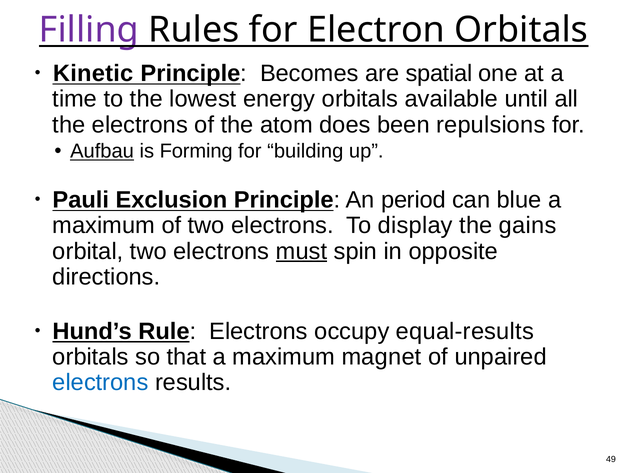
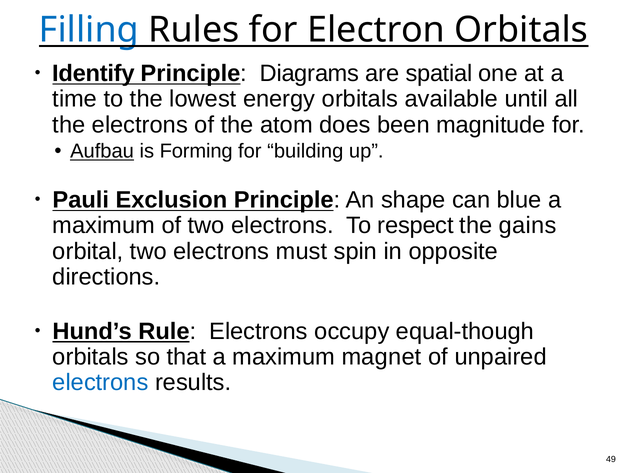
Filling colour: purple -> blue (89, 30)
Kinetic: Kinetic -> Identify (93, 74)
Becomes: Becomes -> Diagrams (309, 74)
repulsions: repulsions -> magnitude (491, 125)
period: period -> shape (413, 200)
display: display -> respect (416, 226)
must underline: present -> none (301, 251)
equal-results: equal-results -> equal-though (465, 332)
